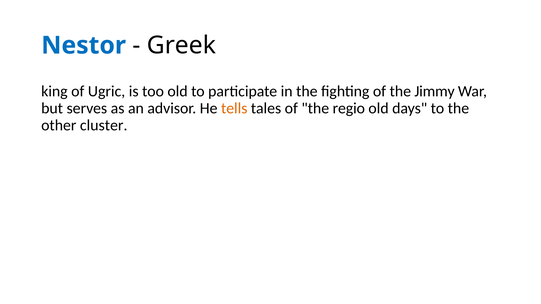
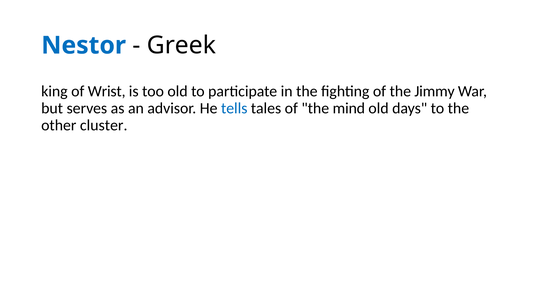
Ugric: Ugric -> Wrist (107, 91)
tells colour: orange -> blue (234, 109)
regio: regio -> mind (349, 109)
